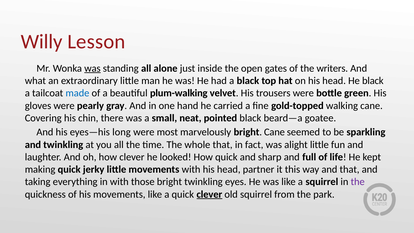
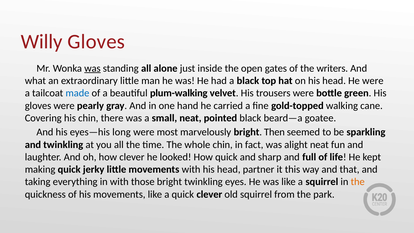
Willy Lesson: Lesson -> Gloves (96, 42)
He black: black -> were (373, 81)
bright Cane: Cane -> Then (274, 132)
whole that: that -> chin (223, 145)
alight little: little -> neat (319, 145)
the colour: purple -> orange (358, 182)
clever underline: present -> none (209, 194)
